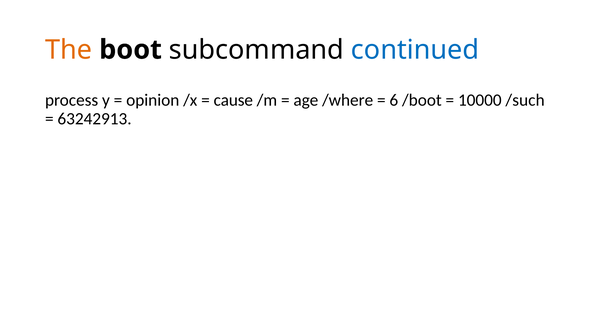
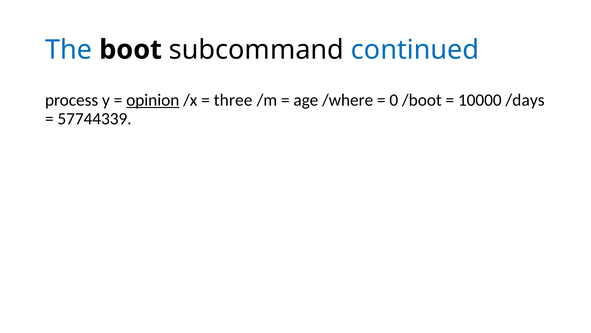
The colour: orange -> blue (69, 50)
opinion underline: none -> present (153, 100)
cause: cause -> three (233, 100)
6: 6 -> 0 (394, 100)
/such: /such -> /days (525, 100)
63242913: 63242913 -> 57744339 (95, 119)
